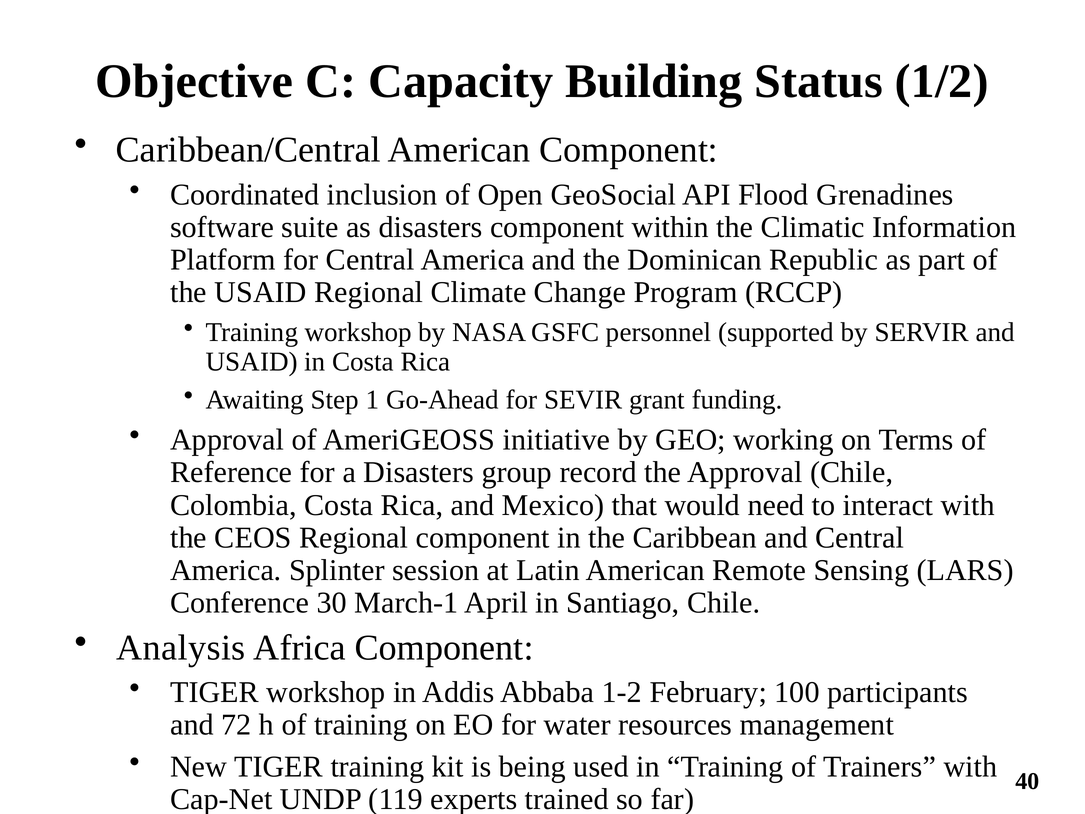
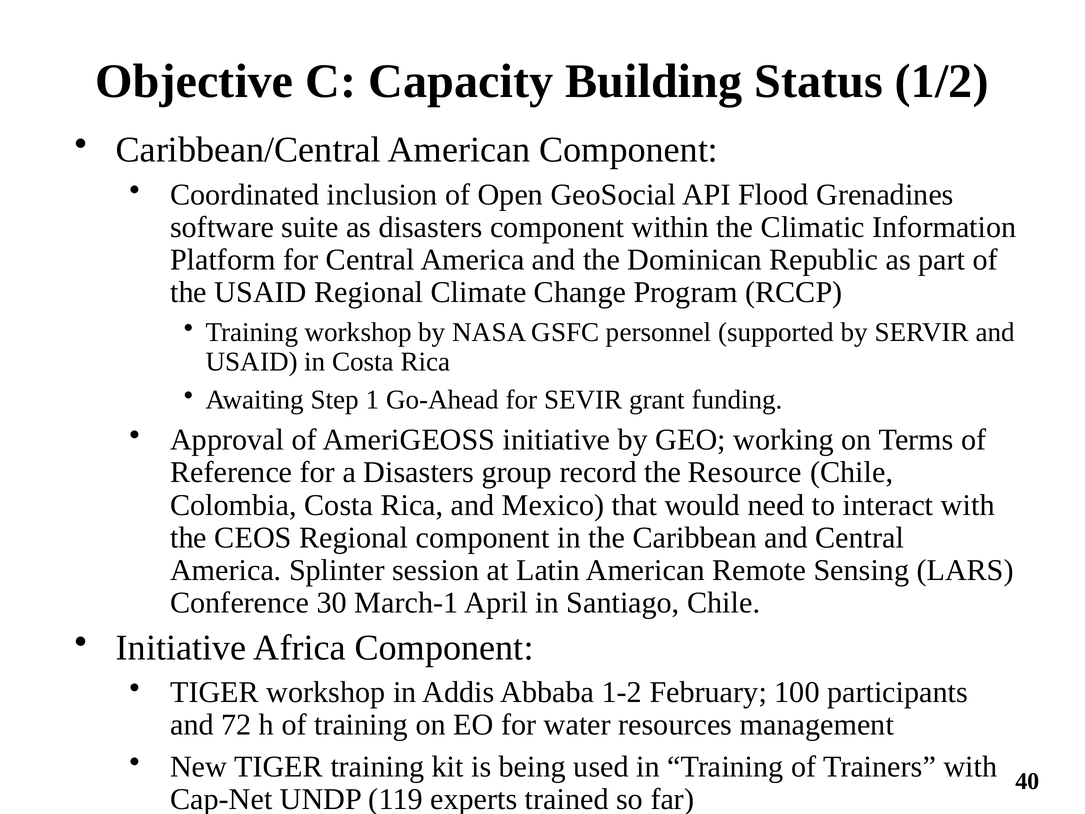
the Approval: Approval -> Resource (745, 472)
Analysis: Analysis -> Initiative (181, 647)
